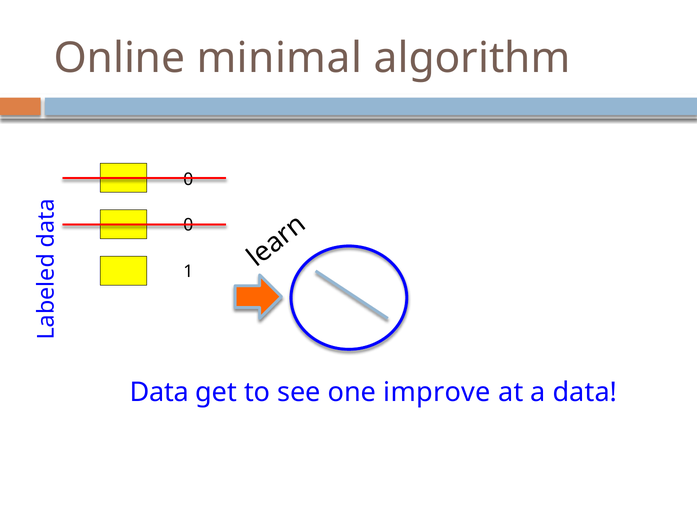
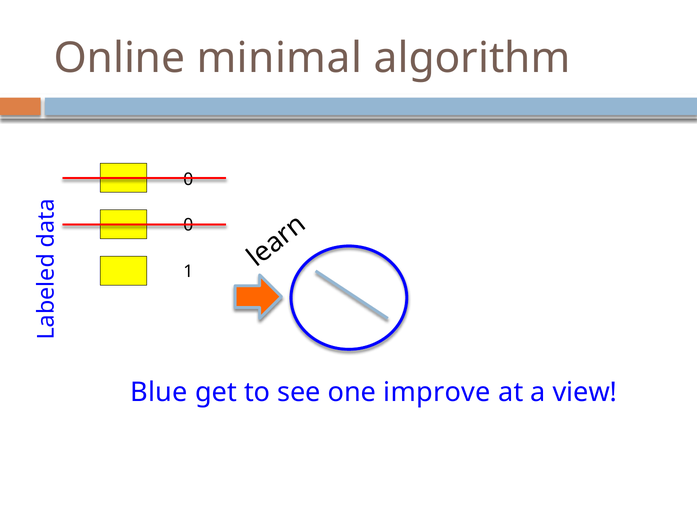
Data: Data -> Blue (159, 392)
a data: data -> view (585, 392)
